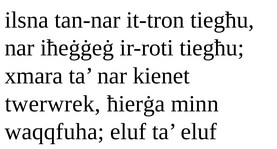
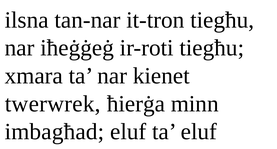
waqqfuha: waqqfuha -> imbagħad (54, 132)
